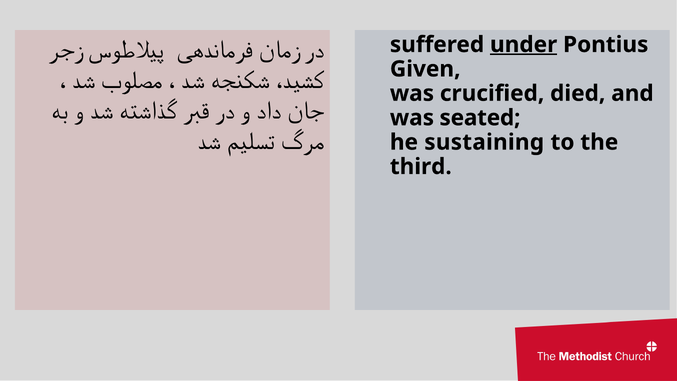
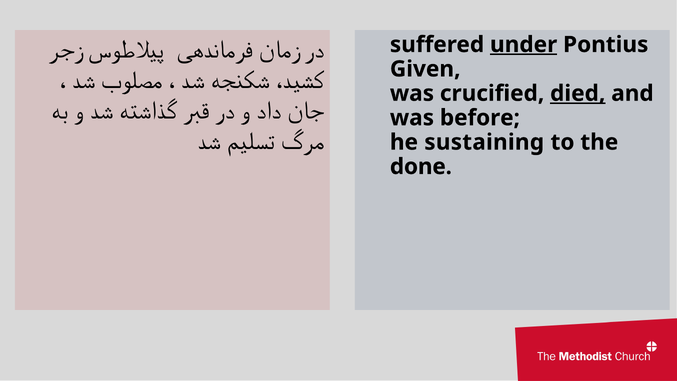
died underline: none -> present (578, 93)
seated: seated -> before (480, 118)
third: third -> done (421, 167)
